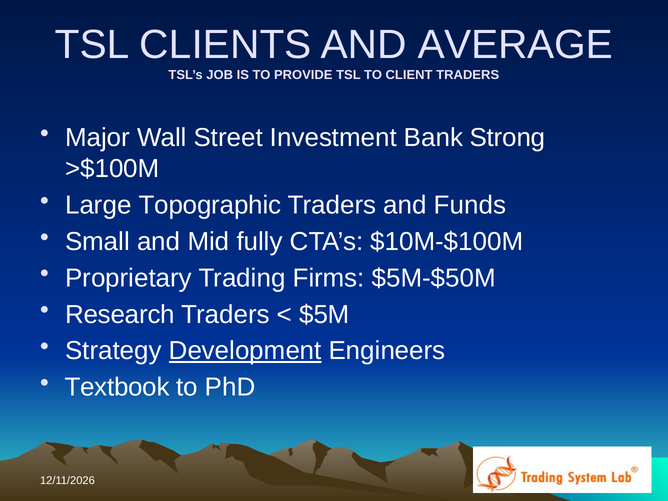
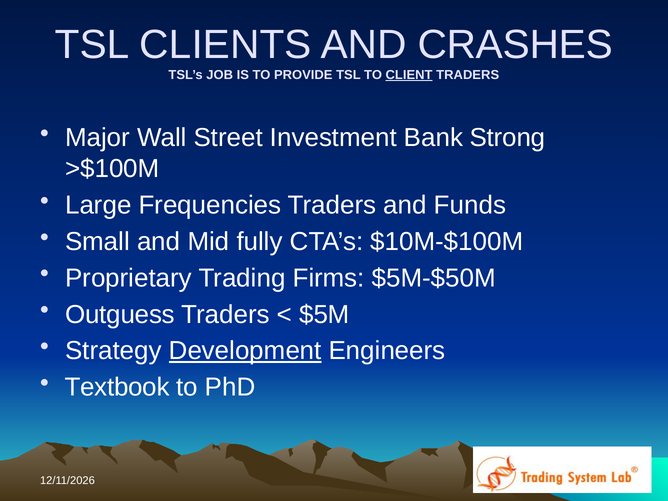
AVERAGE: AVERAGE -> CRASHES (515, 45)
CLIENT underline: none -> present (409, 75)
Topographic: Topographic -> Frequencies (210, 205)
Research: Research -> Outguess (120, 314)
